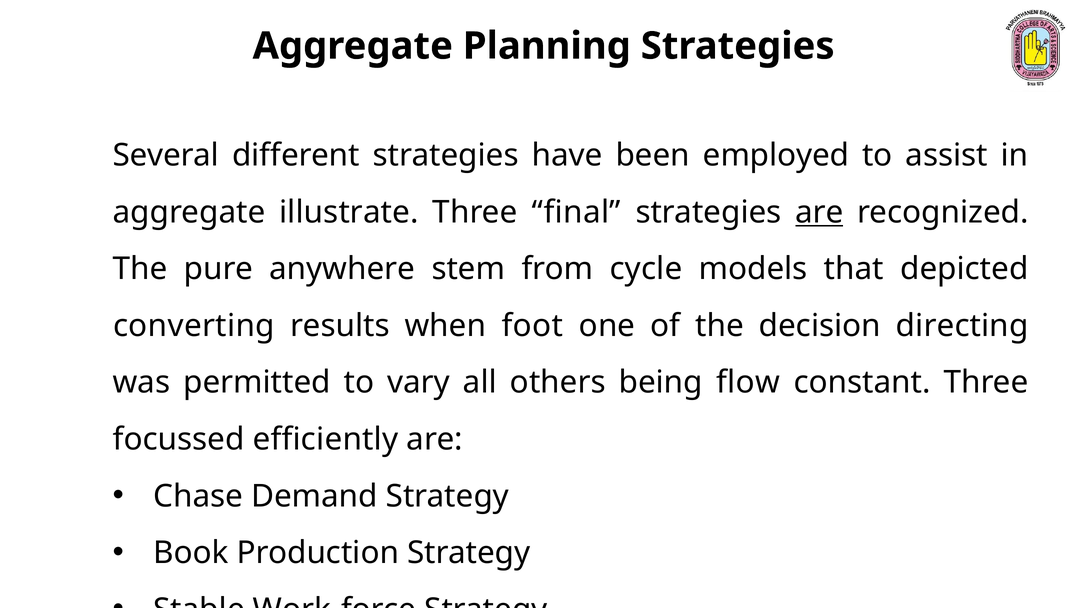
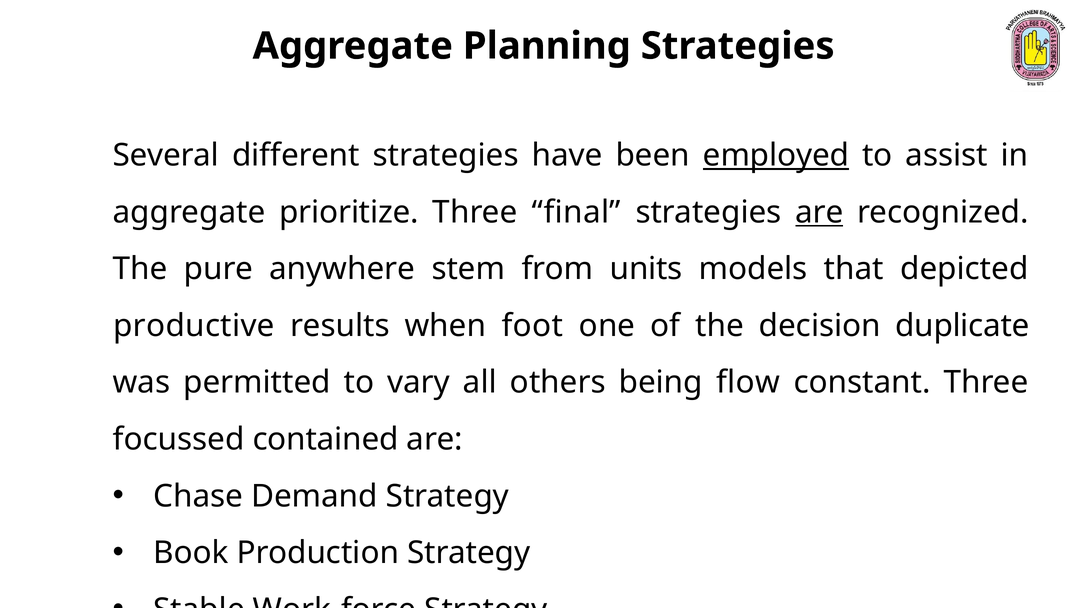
employed underline: none -> present (776, 155)
illustrate: illustrate -> prioritize (349, 212)
cycle: cycle -> units (646, 269)
converting: converting -> productive (194, 326)
directing: directing -> duplicate (962, 326)
efficiently: efficiently -> contained (326, 439)
